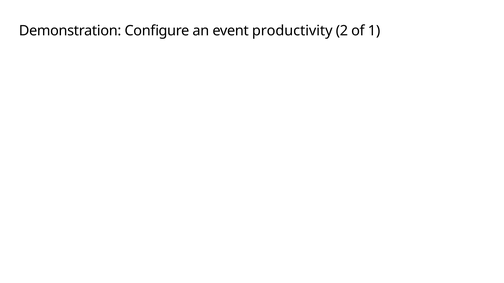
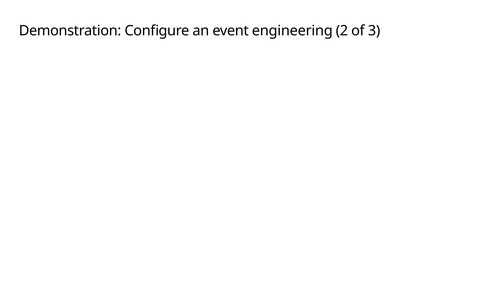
productivity: productivity -> engineering (292, 31)
1: 1 -> 3 (374, 31)
